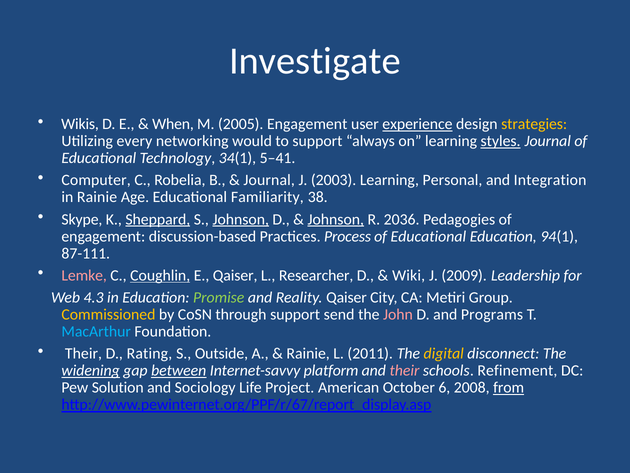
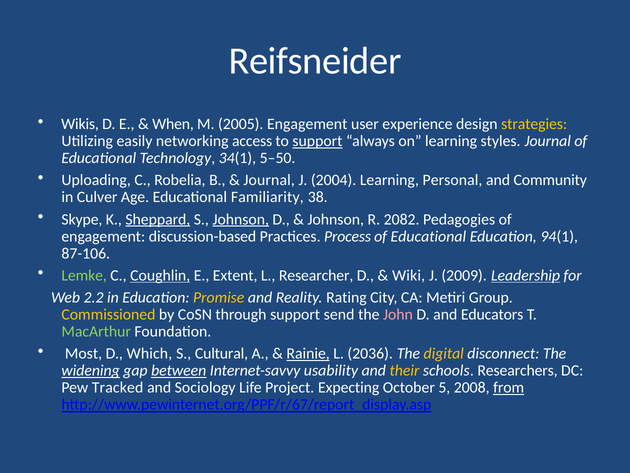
Investigate: Investigate -> Reifsneider (315, 61)
experience underline: present -> none (417, 124)
every: every -> easily (134, 141)
would: would -> access (252, 141)
support underline: none -> present (317, 141)
styles underline: present -> none (501, 141)
5–41: 5–41 -> 5–50 (278, 158)
Computer: Computer -> Uploading (96, 180)
2003: 2003 -> 2004 (334, 180)
Integration: Integration -> Community (550, 180)
in Rainie: Rainie -> Culver (97, 197)
Johnson underline: present -> none (336, 219)
2036: 2036 -> 2082 (402, 219)
87-111: 87-111 -> 87-106 (86, 253)
Lemke colour: pink -> light green (84, 275)
E Qaiser: Qaiser -> Extent (235, 275)
Leadership underline: none -> present (526, 275)
4.3: 4.3 -> 2.2 (94, 297)
Promise colour: light green -> yellow (219, 297)
Reality Qaiser: Qaiser -> Rating (346, 297)
Programs: Programs -> Educators (492, 314)
MacArthur colour: light blue -> light green (96, 331)
Their: Their -> Most (83, 353)
Rating: Rating -> Which (149, 353)
Outside: Outside -> Cultural (222, 353)
Rainie underline: none -> present (308, 353)
2011: 2011 -> 2036 (370, 353)
platform: platform -> usability (331, 370)
their colour: pink -> yellow (404, 370)
Refinement: Refinement -> Researchers (518, 370)
Solution: Solution -> Tracked (118, 387)
American: American -> Expecting (349, 387)
6: 6 -> 5 (444, 387)
